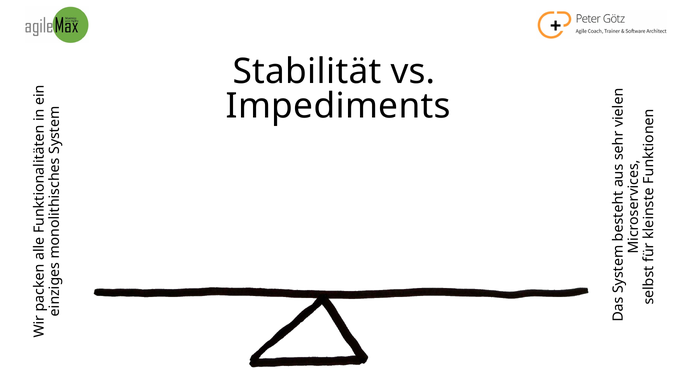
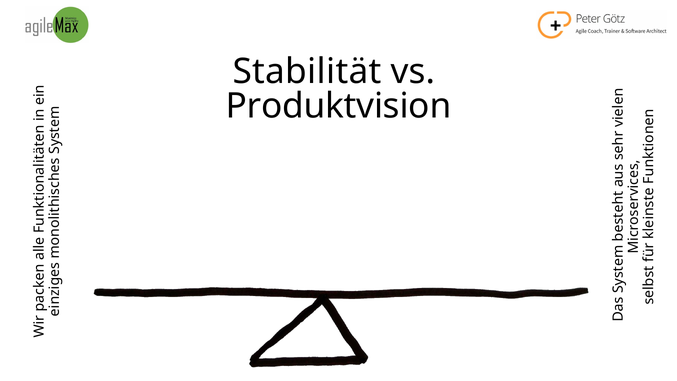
Impediments: Impediments -> Produktvision (339, 106)
